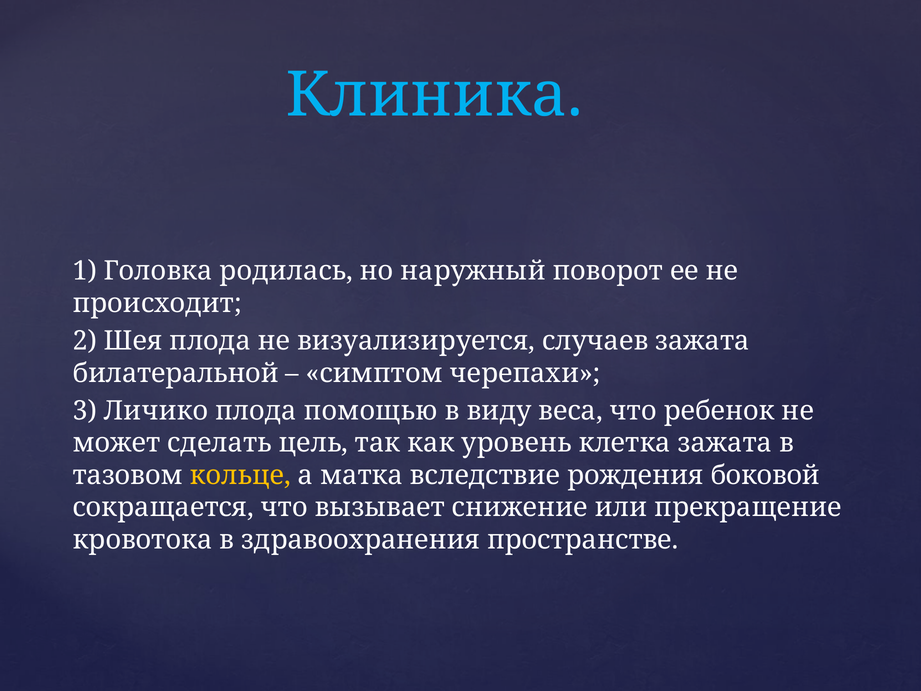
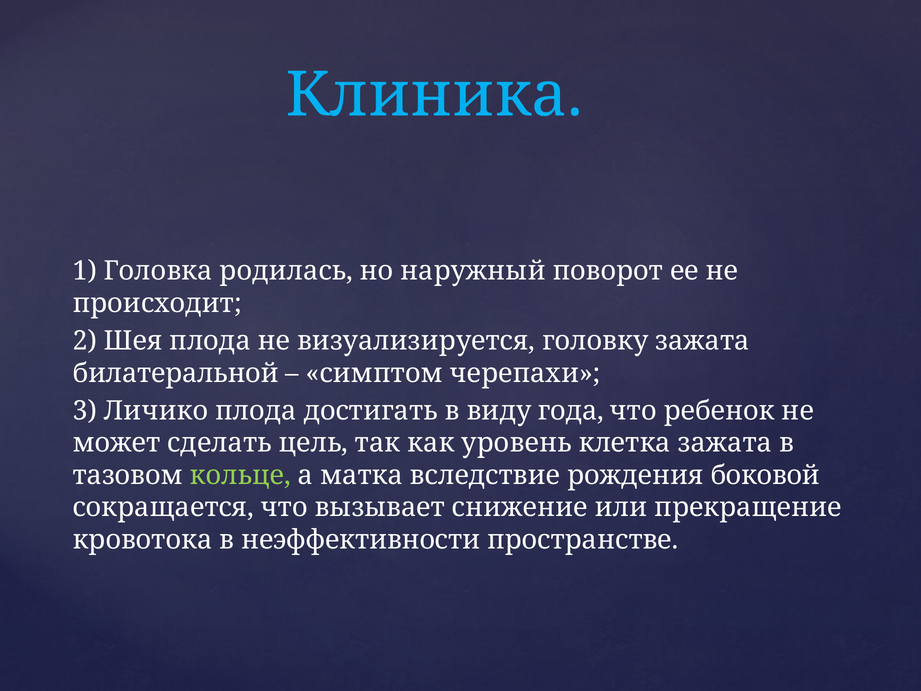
случаев: случаев -> головку (595, 341)
помощью: помощью -> достигать (371, 411)
веса: веса -> года (571, 411)
кольце colour: yellow -> light green (240, 475)
здравоохранения: здравоохранения -> неэффективности (361, 540)
